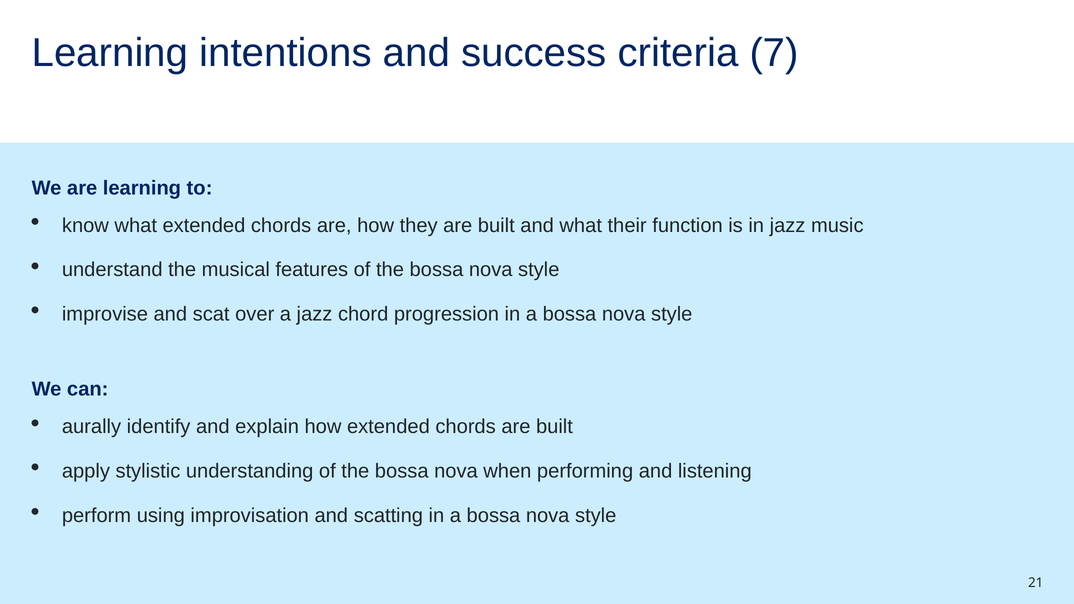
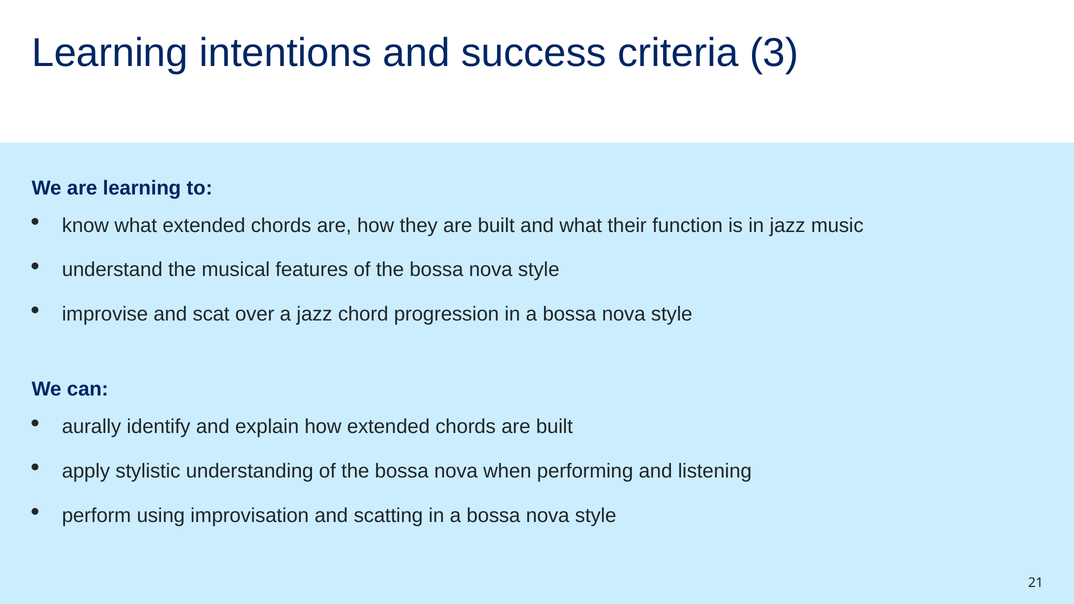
7: 7 -> 3 (774, 53)
